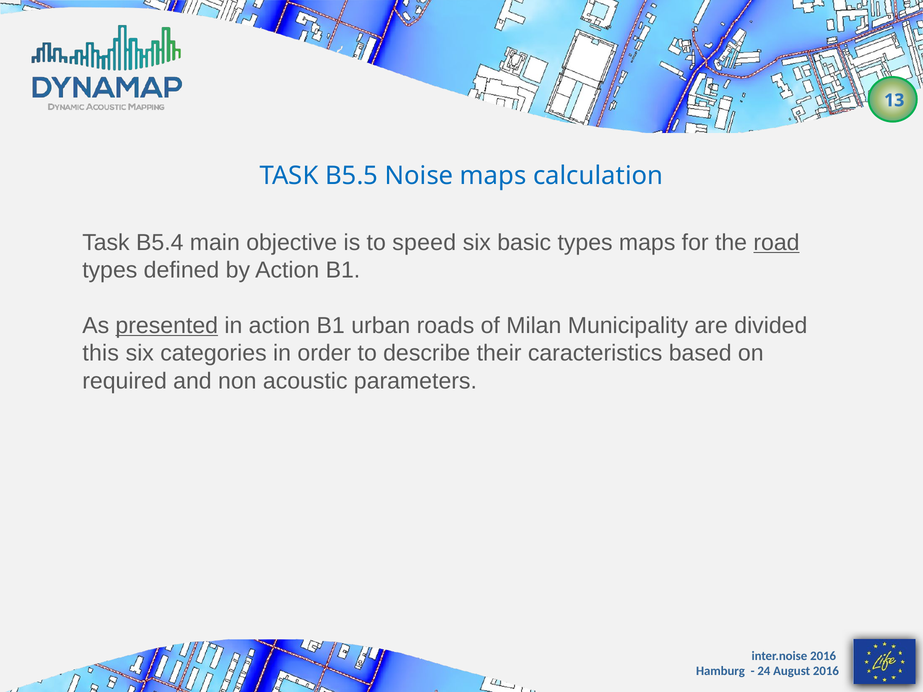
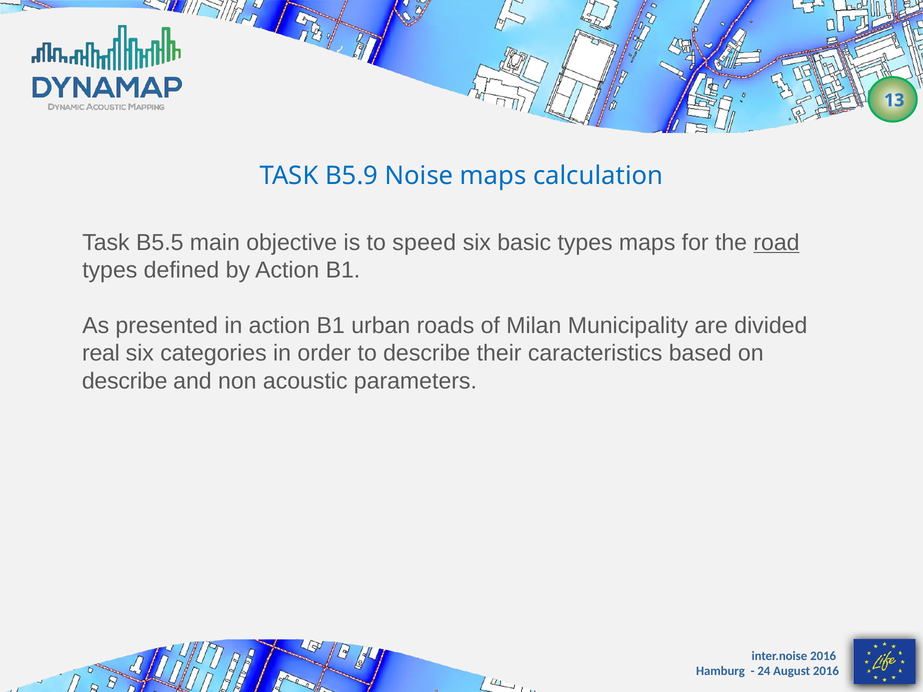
B5.5: B5.5 -> B5.9 (352, 176)
B5.4: B5.4 -> B5.5 (160, 243)
presented underline: present -> none (167, 326)
this: this -> real (101, 353)
required: required -> describe (125, 381)
